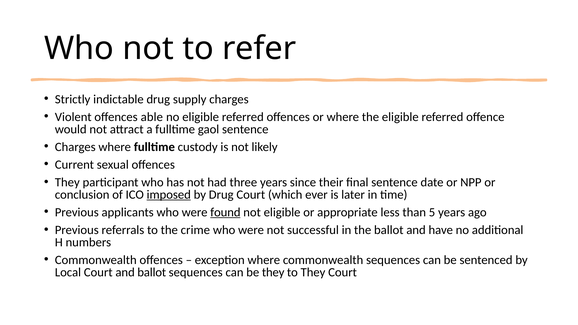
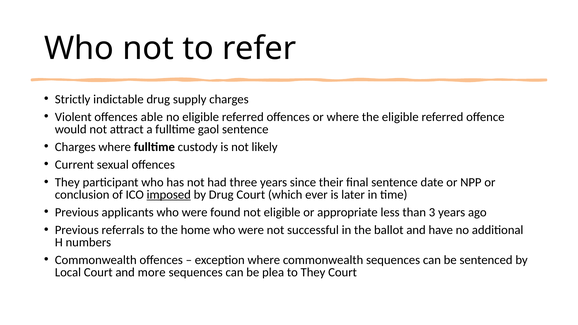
found underline: present -> none (225, 212)
5: 5 -> 3 (432, 212)
crime: crime -> home (195, 230)
and ballot: ballot -> more (152, 272)
be they: they -> plea (273, 272)
